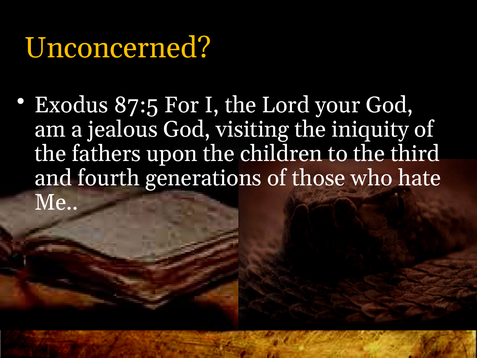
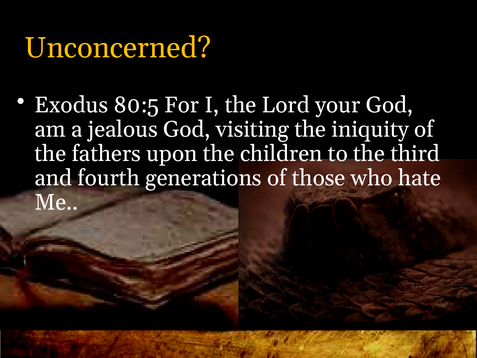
87:5: 87:5 -> 80:5 (136, 105)
